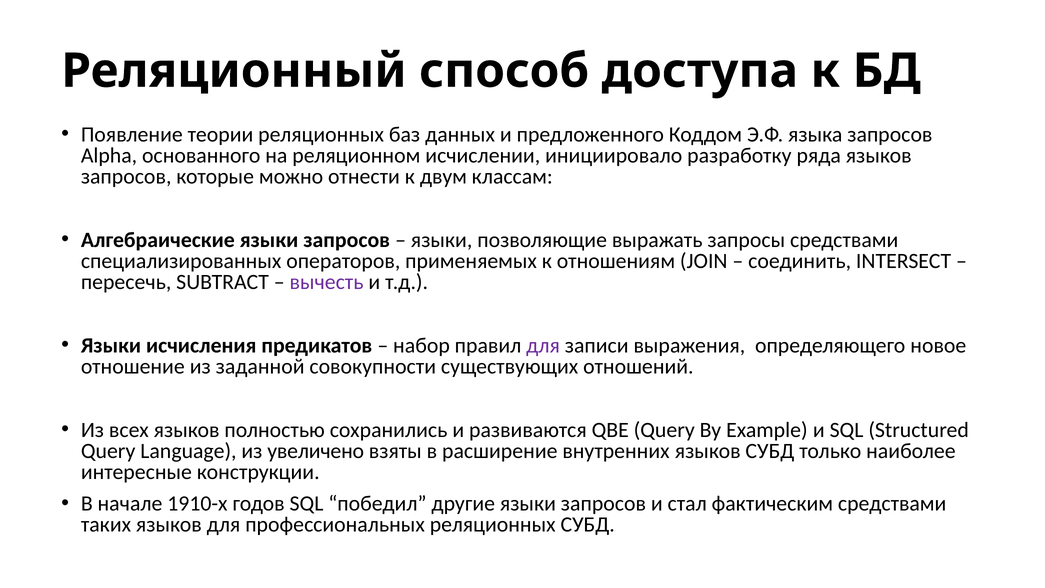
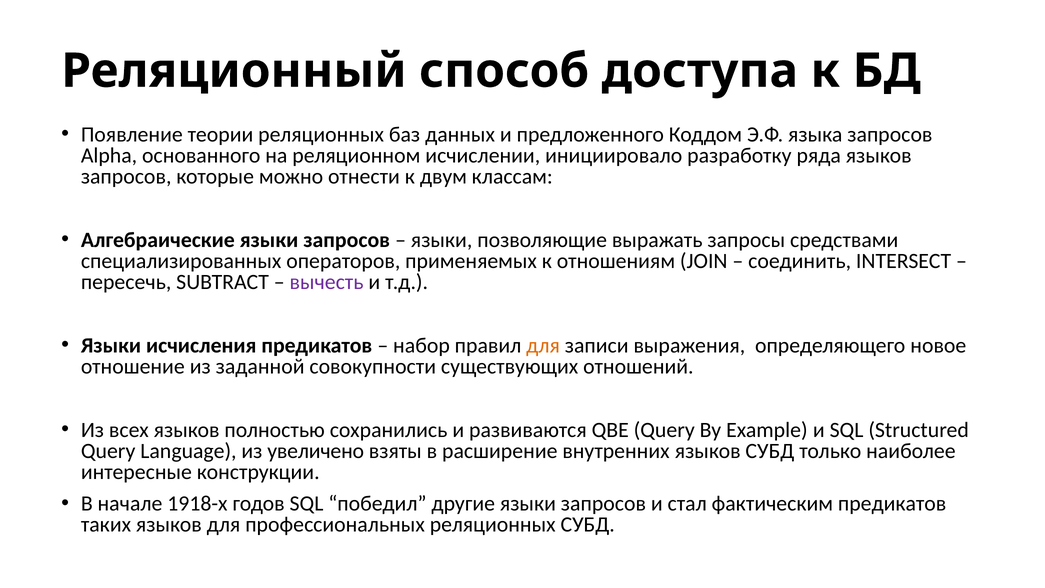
для colour: purple -> orange (543, 345)
1910-х: 1910-х -> 1918-х (197, 504)
фактическим средствами: средствами -> предикатов (892, 504)
